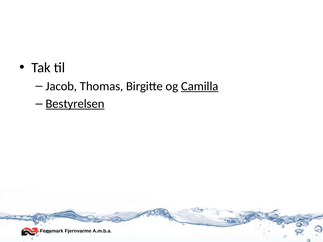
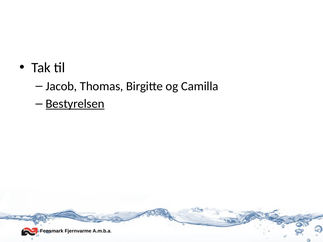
Camilla underline: present -> none (200, 86)
